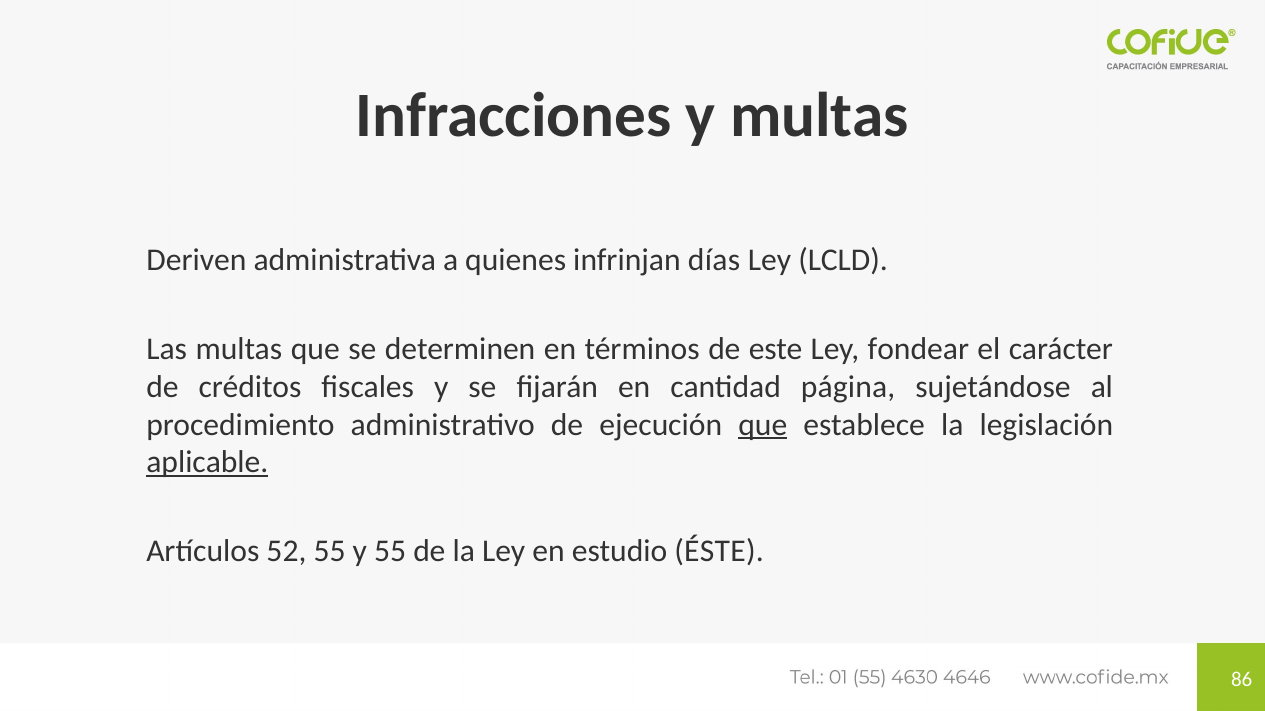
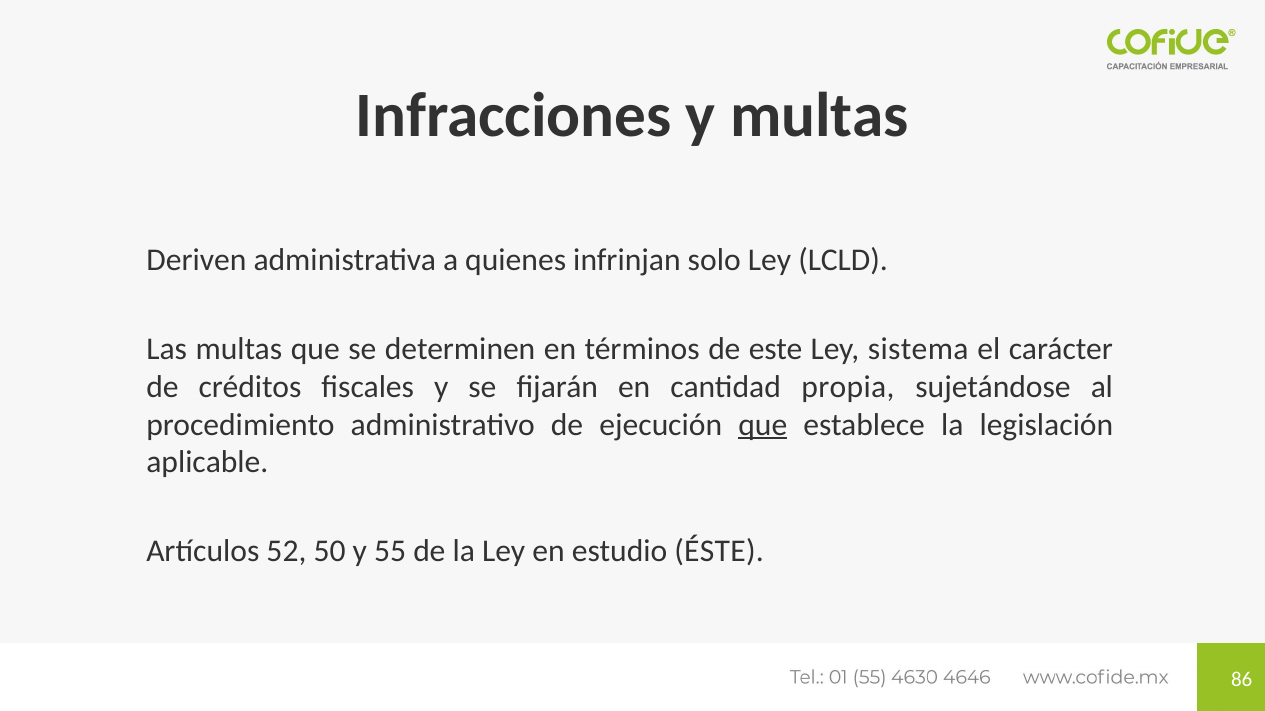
días: días -> solo (714, 260)
fondear: fondear -> sistema (918, 349)
página: página -> propia (848, 387)
aplicable underline: present -> none (207, 463)
52 55: 55 -> 50 (330, 551)
